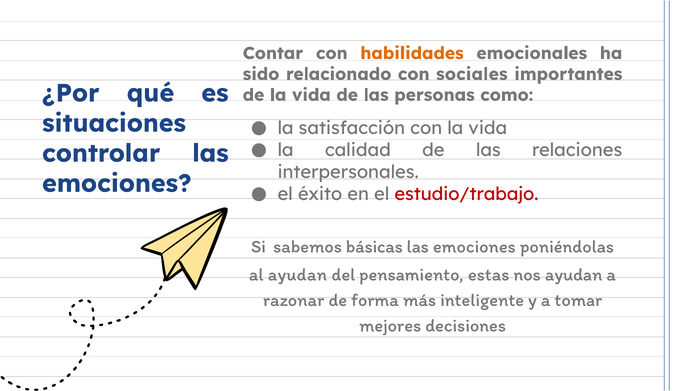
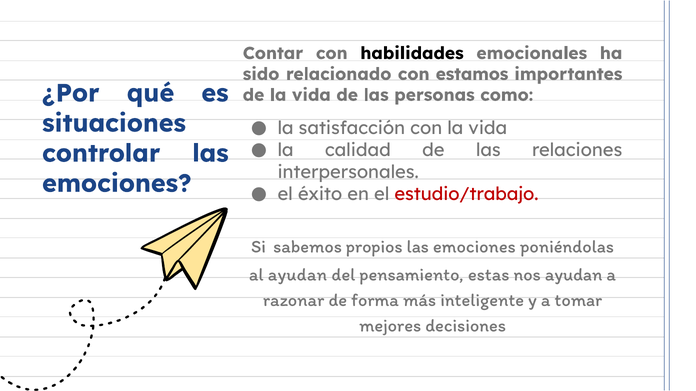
habilidades colour: orange -> black (412, 53)
sociales: sociales -> estamos (472, 74)
básicas: básicas -> propios (374, 247)
